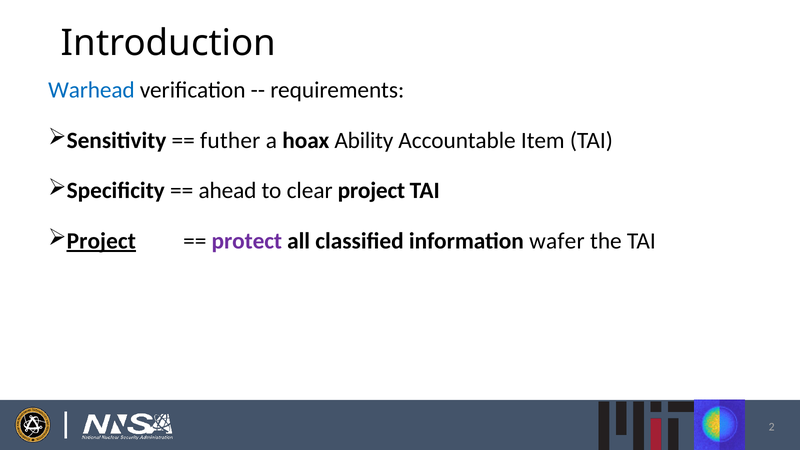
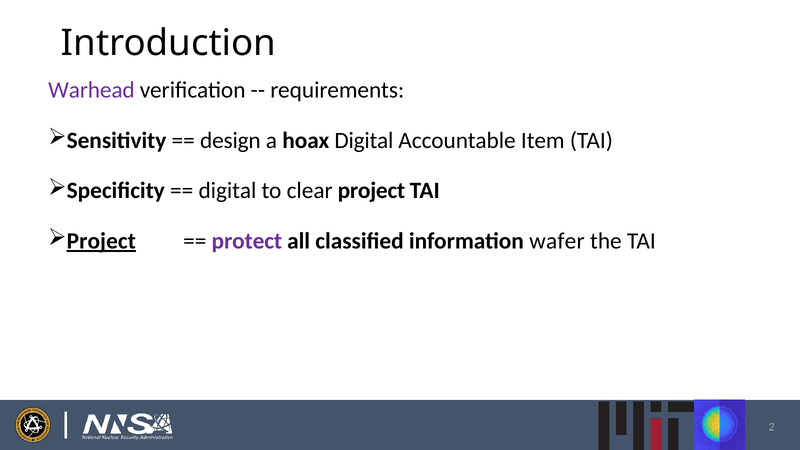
Warhead colour: blue -> purple (91, 90)
futher: futher -> design (230, 141)
hoax Ability: Ability -> Digital (364, 141)
ahead: ahead -> digital (227, 191)
